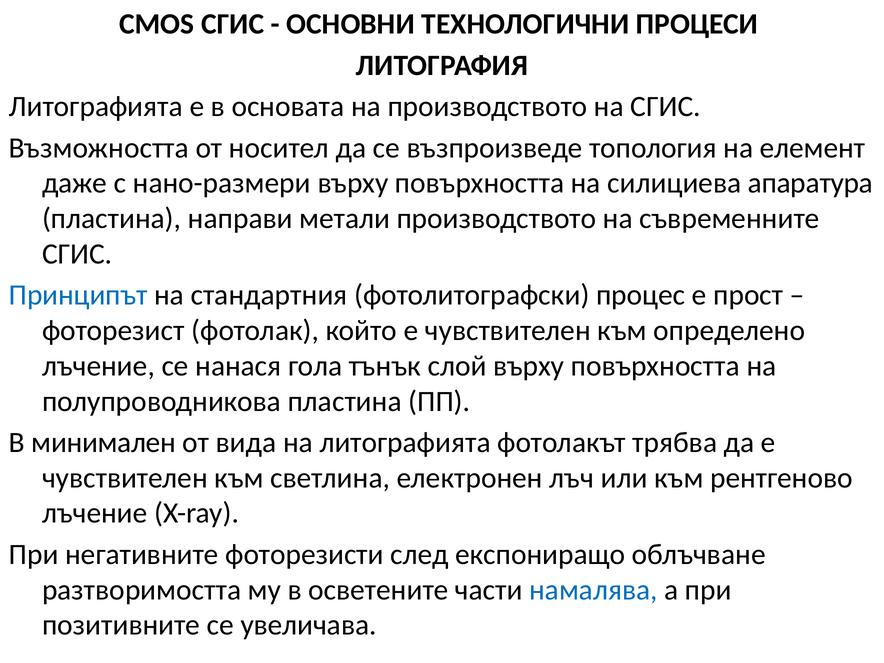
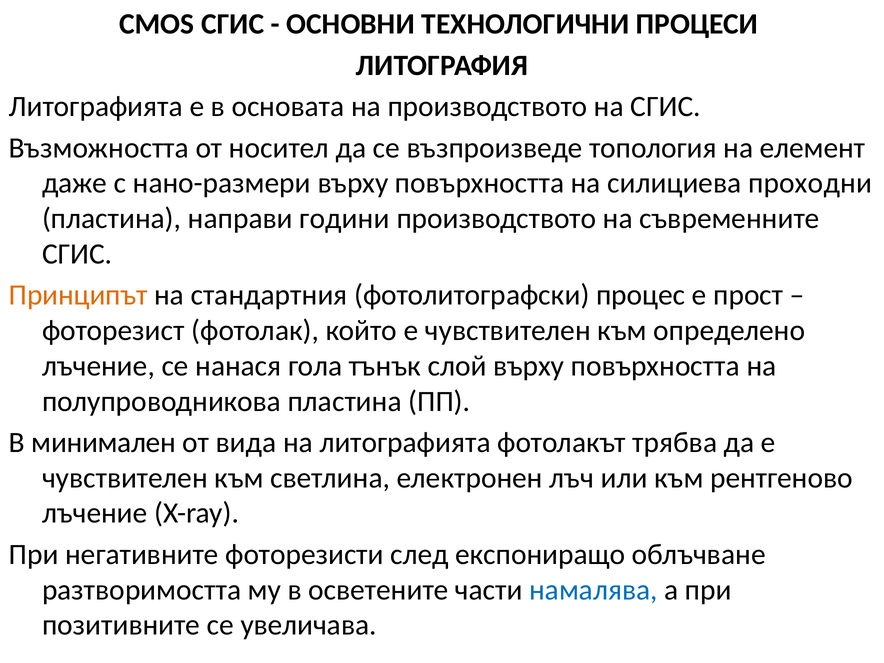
апаратура: апаратура -> проходни (810, 183)
метали: метали -> години (345, 219)
Принципът colour: blue -> orange (78, 295)
